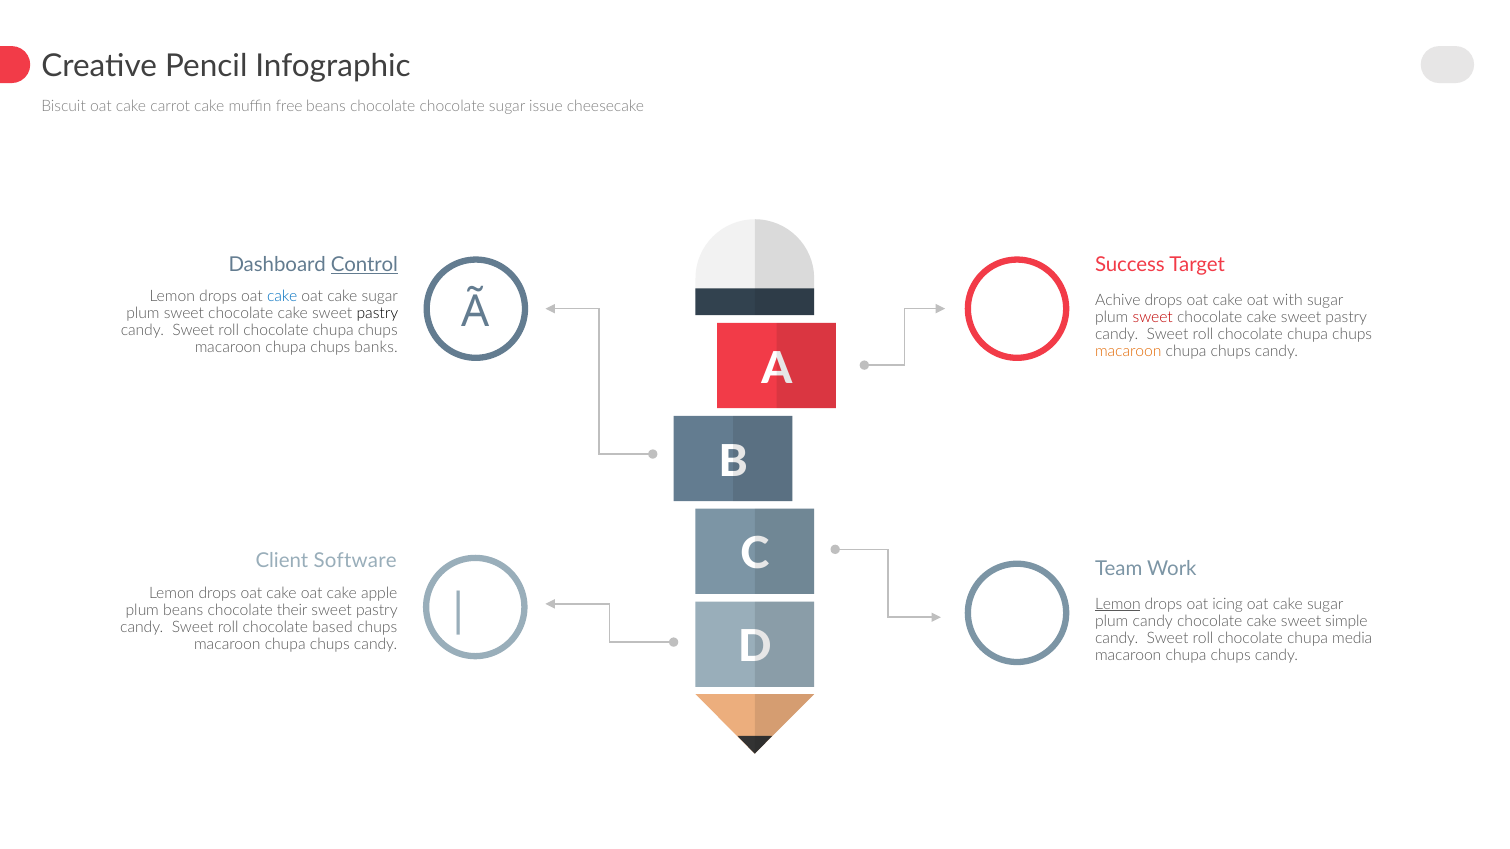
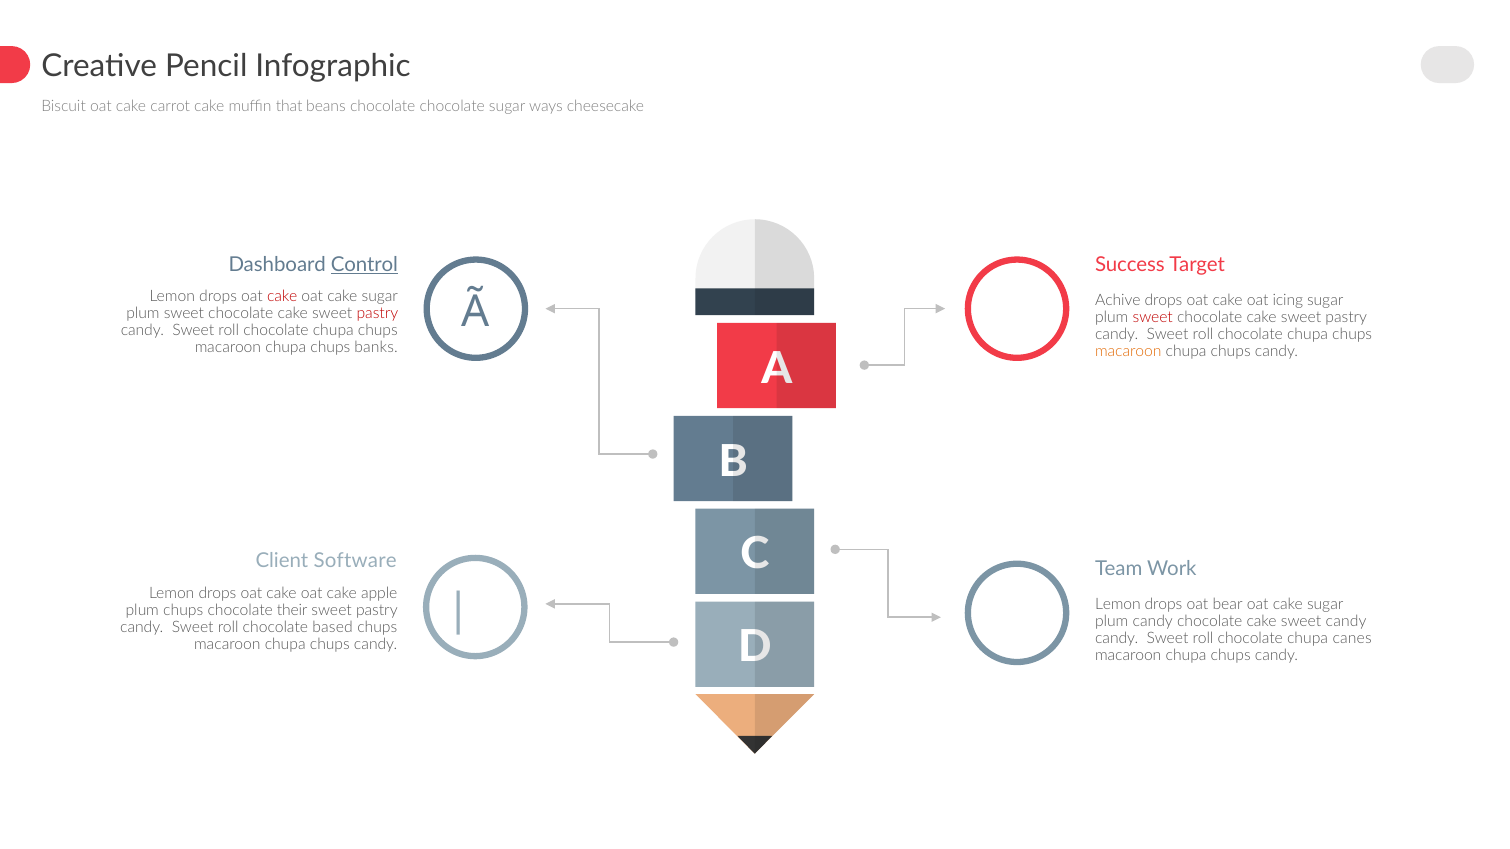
free: free -> that (289, 106)
issue: issue -> ways (546, 106)
cake colour: blue -> red (282, 297)
with: with -> icing (1288, 300)
pastry colour: black -> red (377, 314)
Lemon underline: present -> none (1118, 604)
icing: icing -> bear (1228, 604)
plum beans: beans -> chups (183, 611)
sweet simple: simple -> candy (1346, 621)
media: media -> canes (1352, 638)
